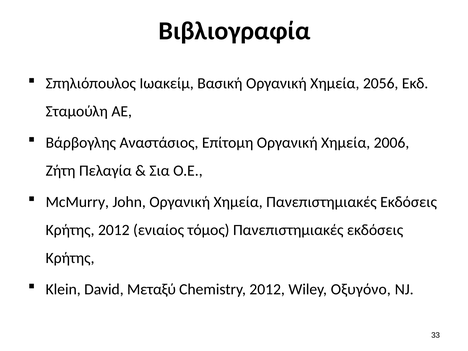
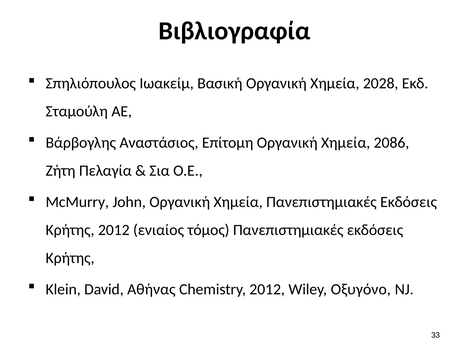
2056: 2056 -> 2028 (381, 83)
2006: 2006 -> 2086 (391, 143)
Μεταξύ: Μεταξύ -> Αθήνας (151, 289)
